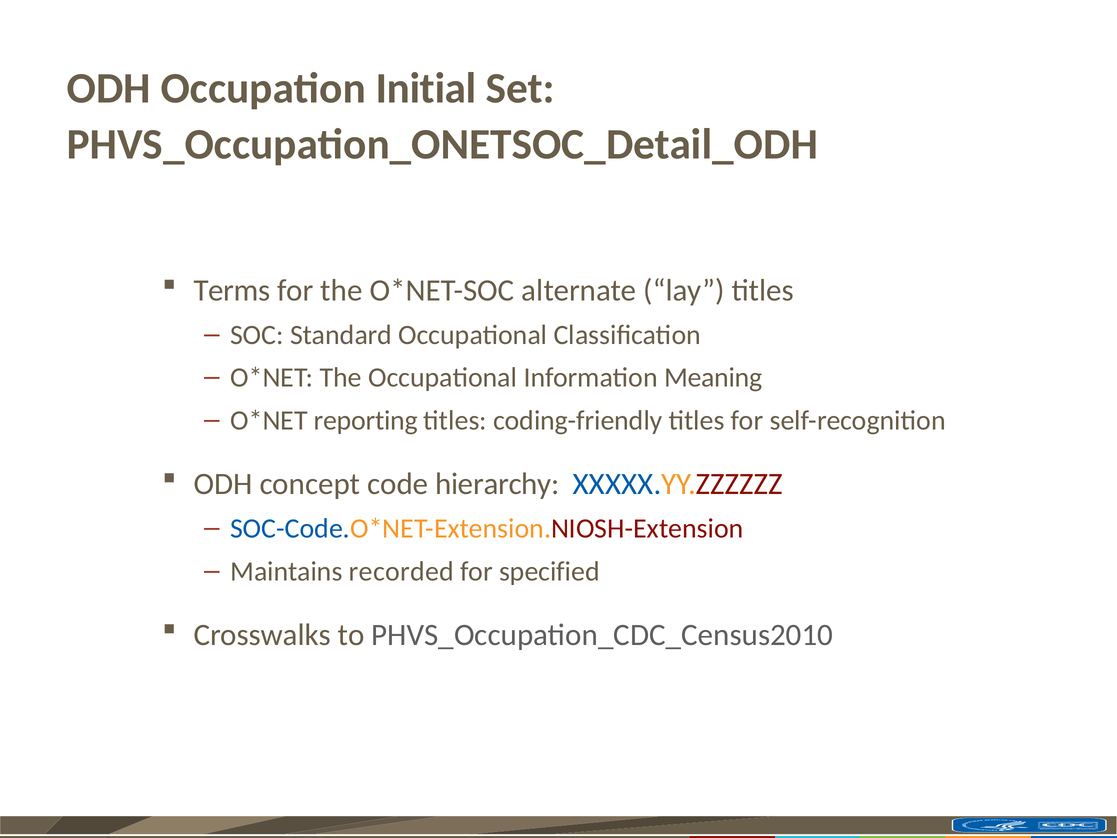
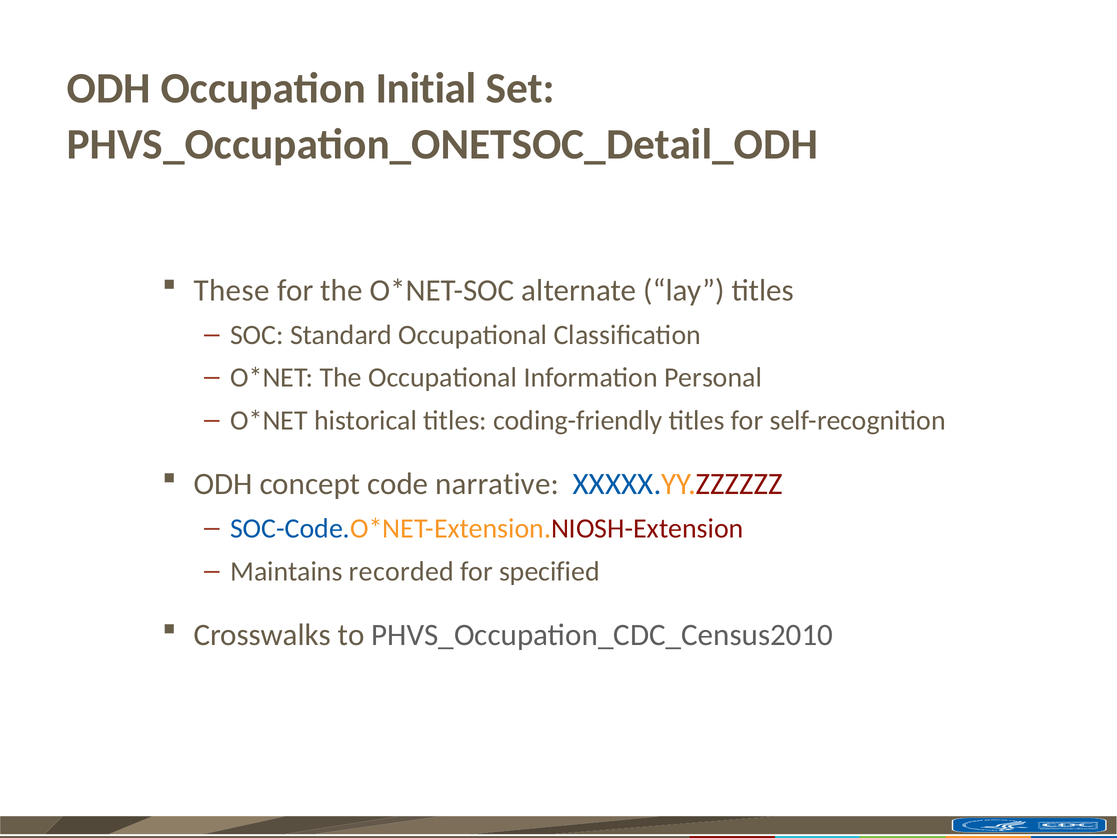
Terms: Terms -> These (232, 290)
Meaning: Meaning -> Personal (713, 378)
reporting: reporting -> historical (366, 420)
hierarchy: hierarchy -> narrative (497, 484)
